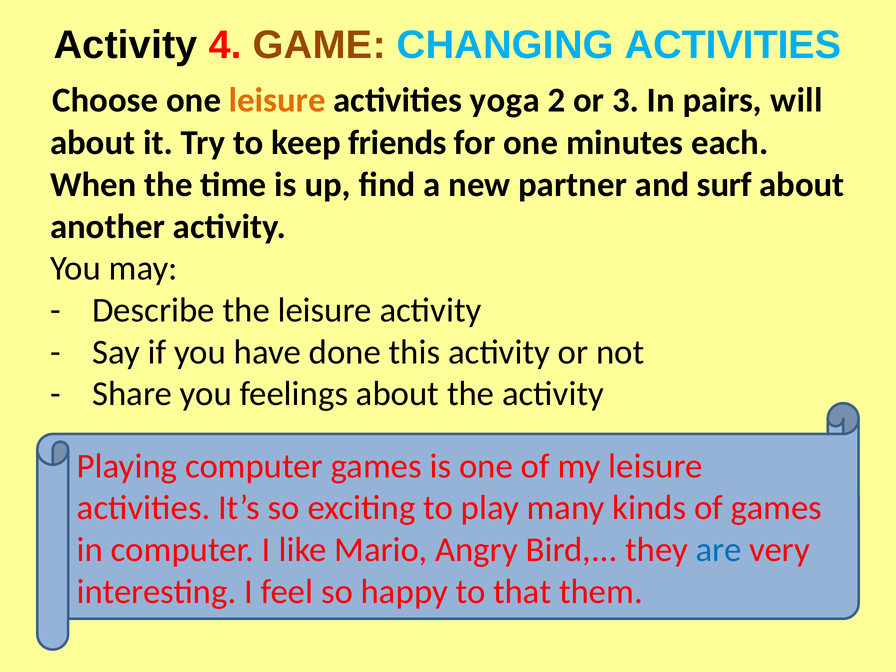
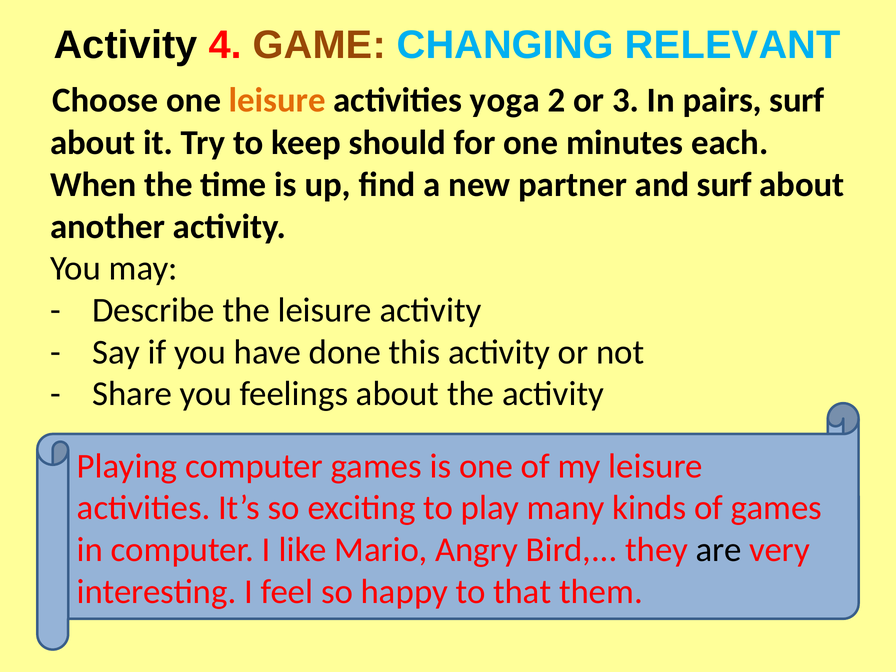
CHANGING ACTIVITIES: ACTIVITIES -> RELEVANT (733, 45)
pairs will: will -> surf (797, 100)
friends: friends -> should (397, 143)
are colour: blue -> black (719, 550)
